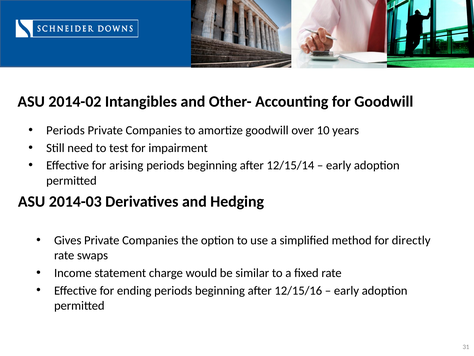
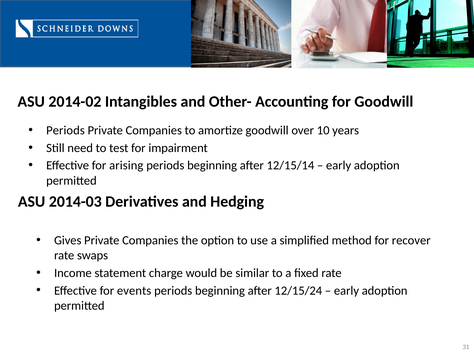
directly: directly -> recover (411, 240)
ending: ending -> events (134, 290)
12/15/16: 12/15/16 -> 12/15/24 (298, 290)
